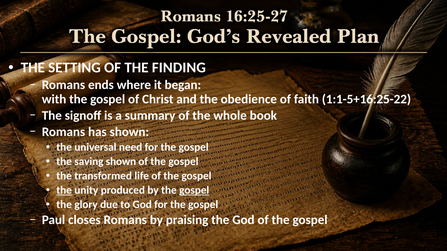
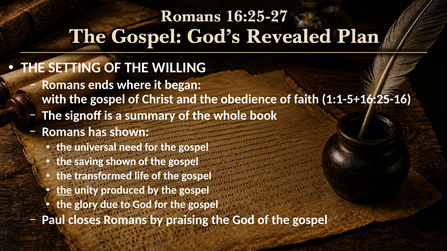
FINDING: FINDING -> WILLING (179, 68)
1:1-5+16:25-22: 1:1-5+16:25-22 -> 1:1-5+16:25-16 (366, 99)
gospel underline: present -> none (194, 191)
